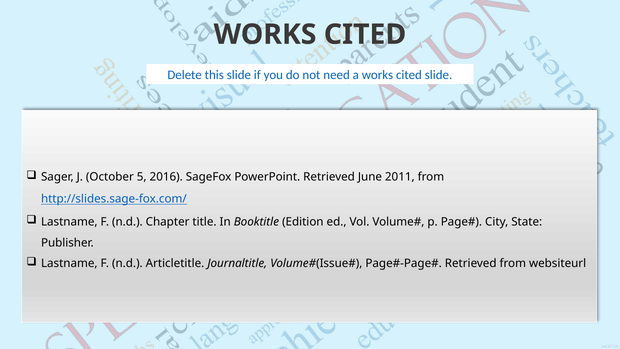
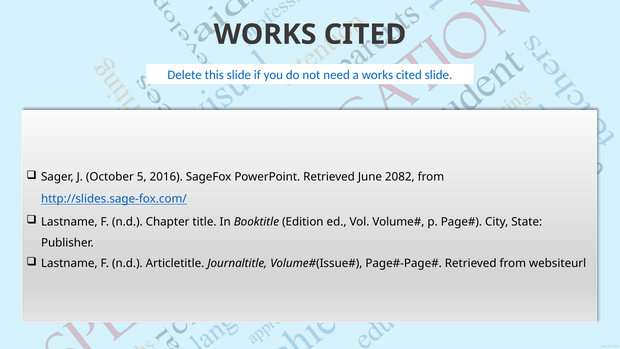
2011: 2011 -> 2082 (400, 177)
